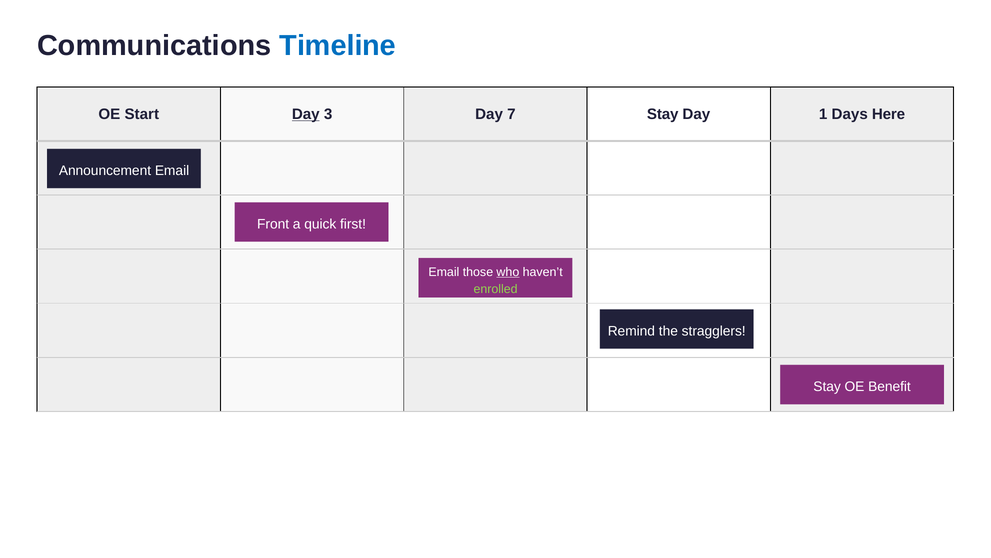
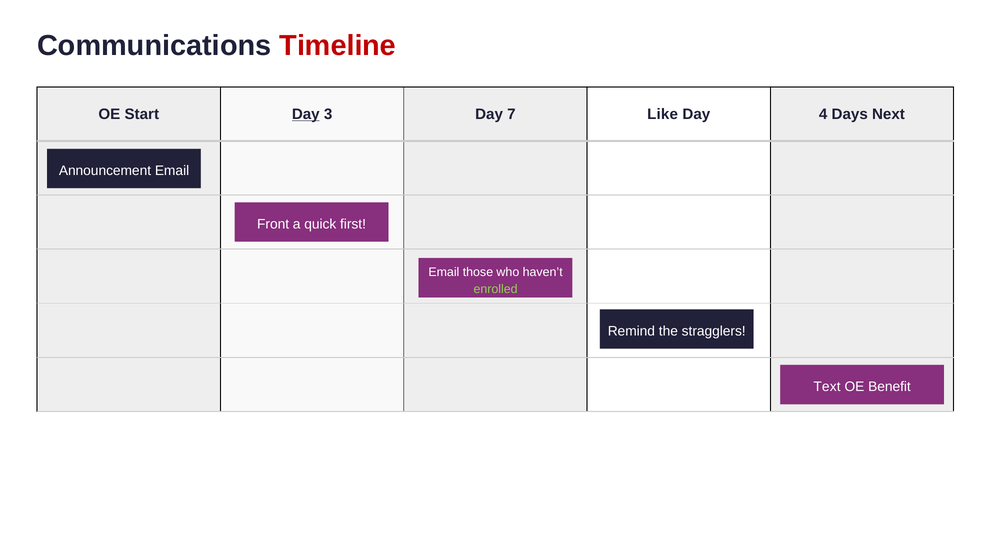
Timeline colour: blue -> red (338, 46)
7 Stay: Stay -> Like (663, 114)
1: 1 -> 4 (823, 114)
Here: Here -> Next (888, 114)
who underline: present -> none (508, 272)
Stay: Stay -> Text (827, 386)
